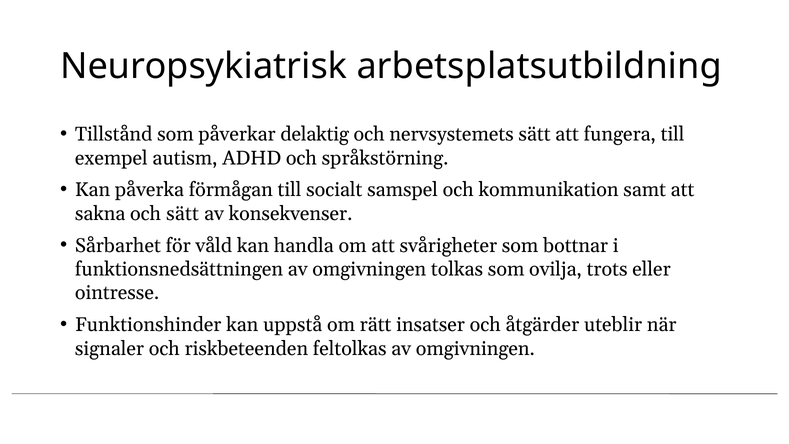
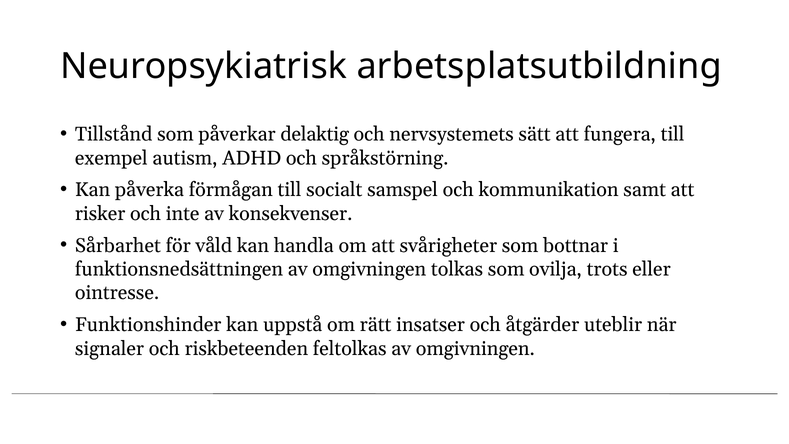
sakna: sakna -> risker (100, 214)
och sätt: sätt -> inte (183, 214)
